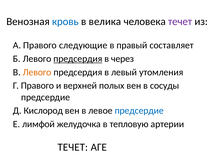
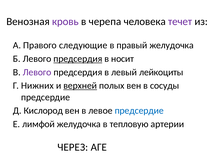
кровь colour: blue -> purple (65, 22)
велика: велика -> черепа (105, 22)
правый составляет: составляет -> желудочка (172, 45)
через: через -> носит (123, 59)
Левого colour: orange -> purple (37, 72)
утомления: утомления -> лейкоциты (161, 72)
Г Правого: Правого -> Нижних (37, 86)
верхней underline: none -> present (80, 86)
ТЕЧЕТ: ТЕЧЕТ -> ЧЕРЕЗ (73, 147)
